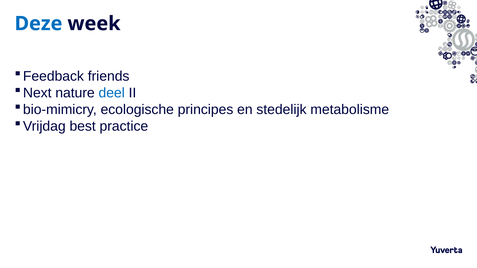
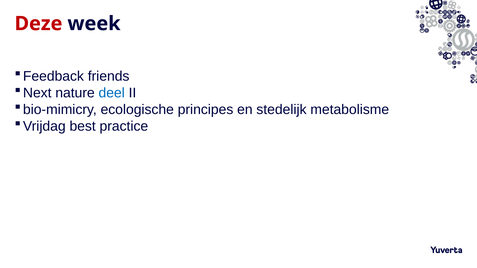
Deze colour: blue -> red (38, 24)
